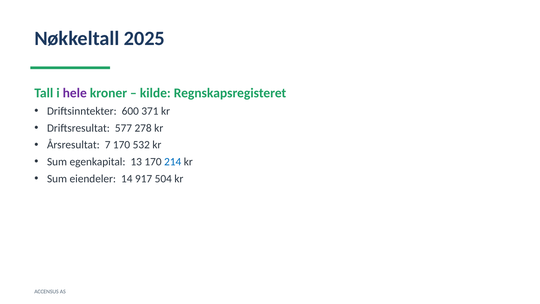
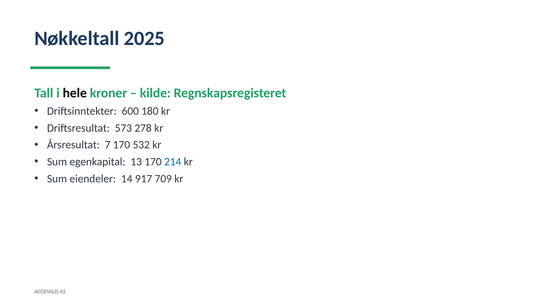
hele colour: purple -> black (75, 93)
371: 371 -> 180 (150, 111)
577: 577 -> 573 (123, 128)
504: 504 -> 709 (163, 179)
